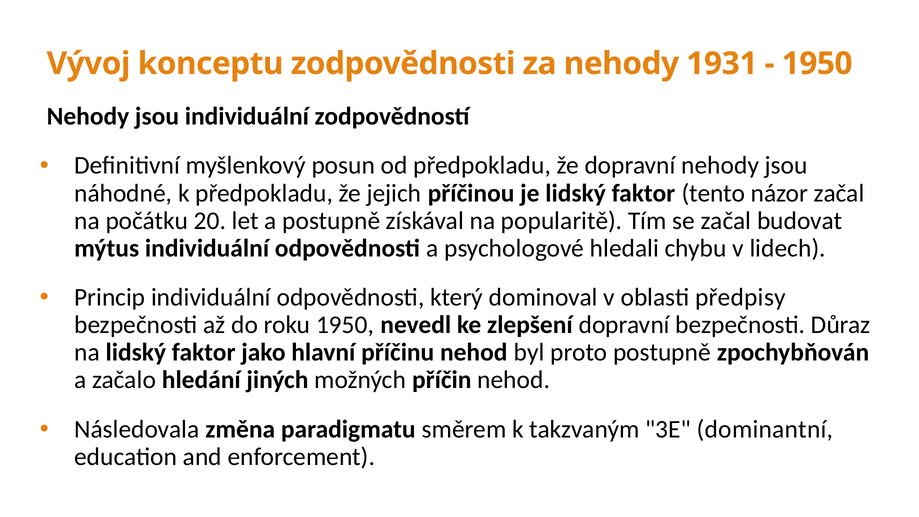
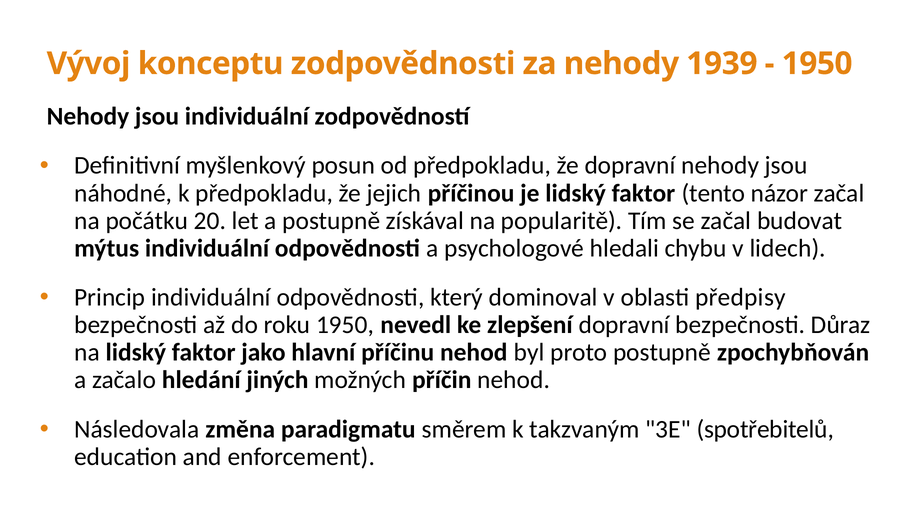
1931: 1931 -> 1939 (722, 64)
dominantní: dominantní -> spotřebitelů (765, 429)
